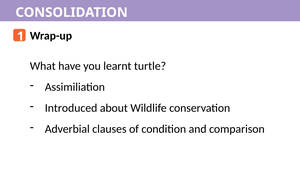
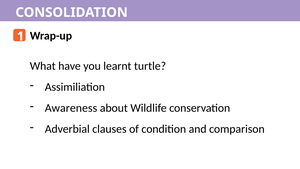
Introduced: Introduced -> Awareness (71, 108)
